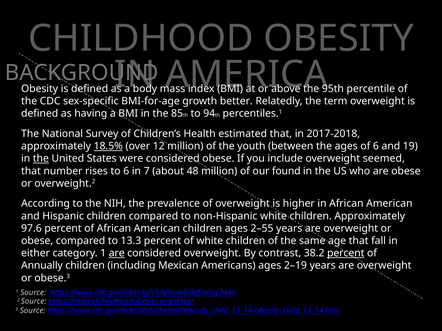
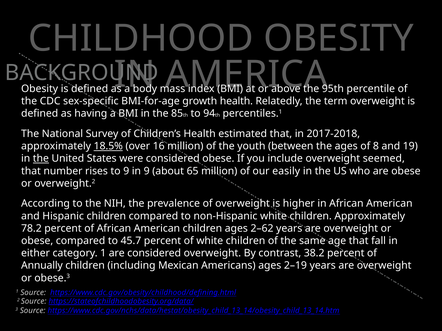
growth better: better -> health (236, 101)
12: 12 -> 16 (159, 146)
of 6: 6 -> 8 (376, 146)
to 6: 6 -> 9 (126, 171)
in 7: 7 -> 9 (147, 171)
48: 48 -> 65 (193, 171)
found: found -> easily (286, 171)
97.6: 97.6 -> 78.2 (31, 229)
2–55: 2–55 -> 2–62 (262, 229)
13.3: 13.3 -> 45.7 (131, 241)
are underline: present -> none (117, 254)
percent underline: present -> none (346, 254)
